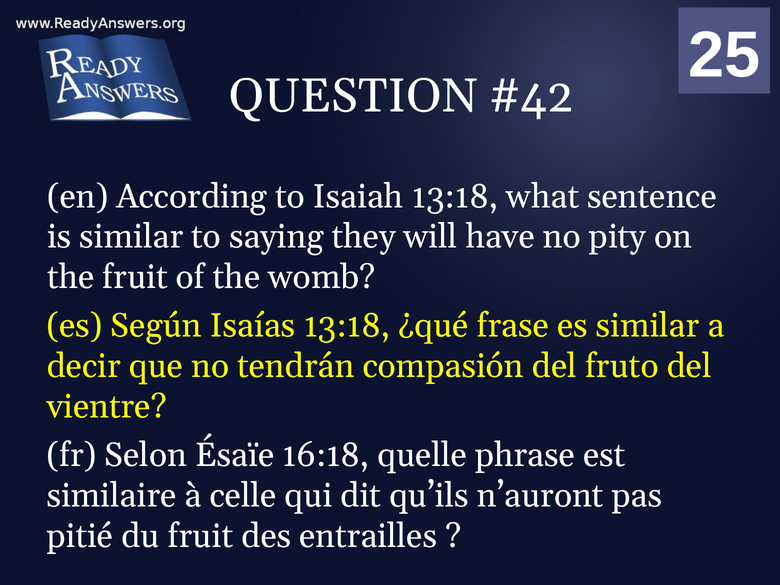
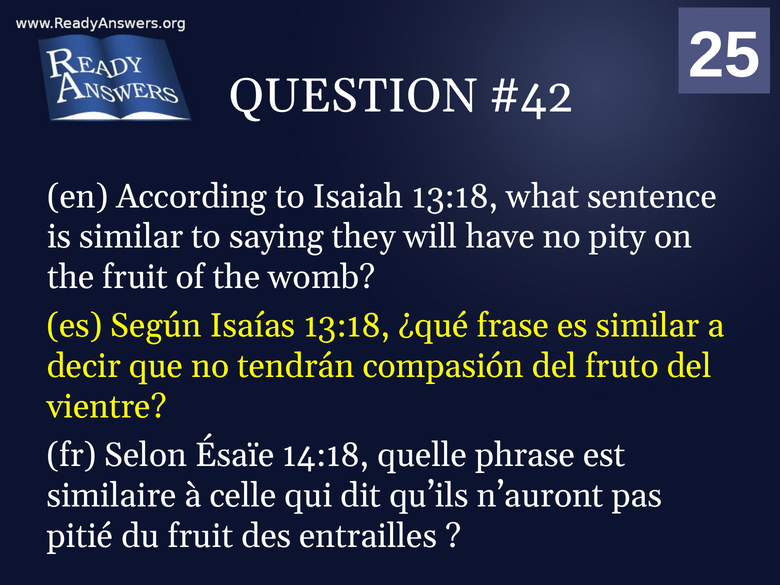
16:18: 16:18 -> 14:18 (326, 455)
